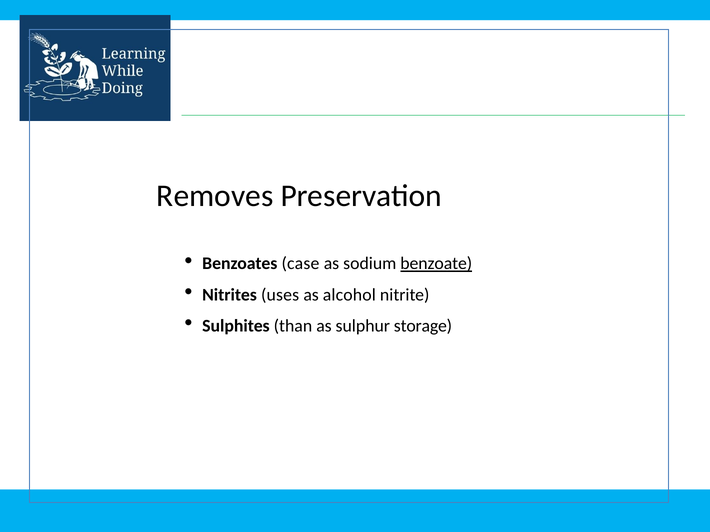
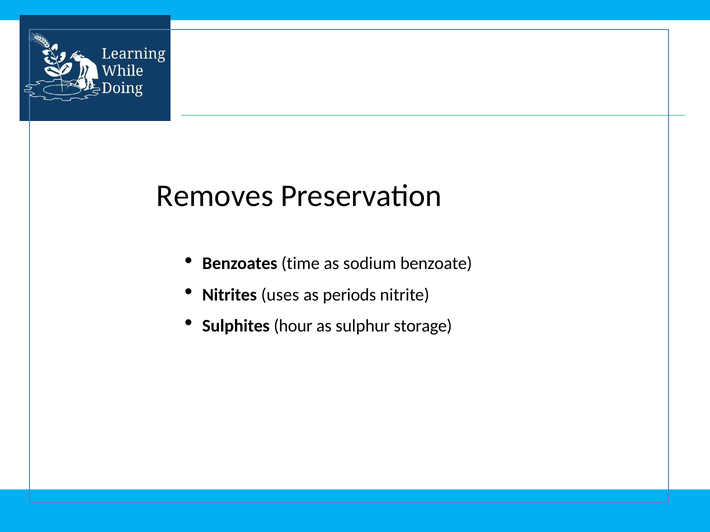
case: case -> time (301, 264)
benzoate underline: present -> none (436, 264)
alcohol: alcohol -> periods (349, 295)
than: than -> hour (293, 326)
